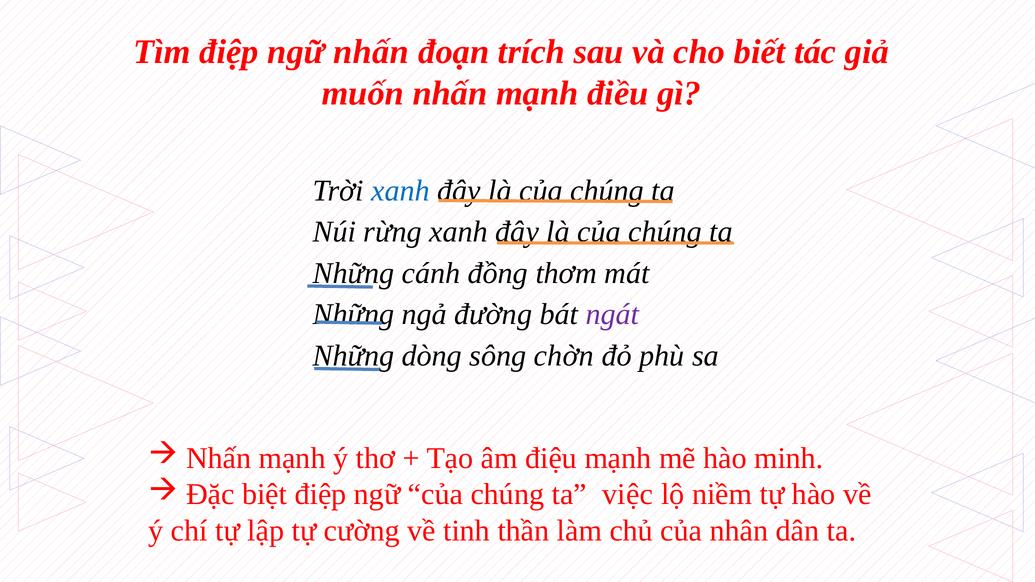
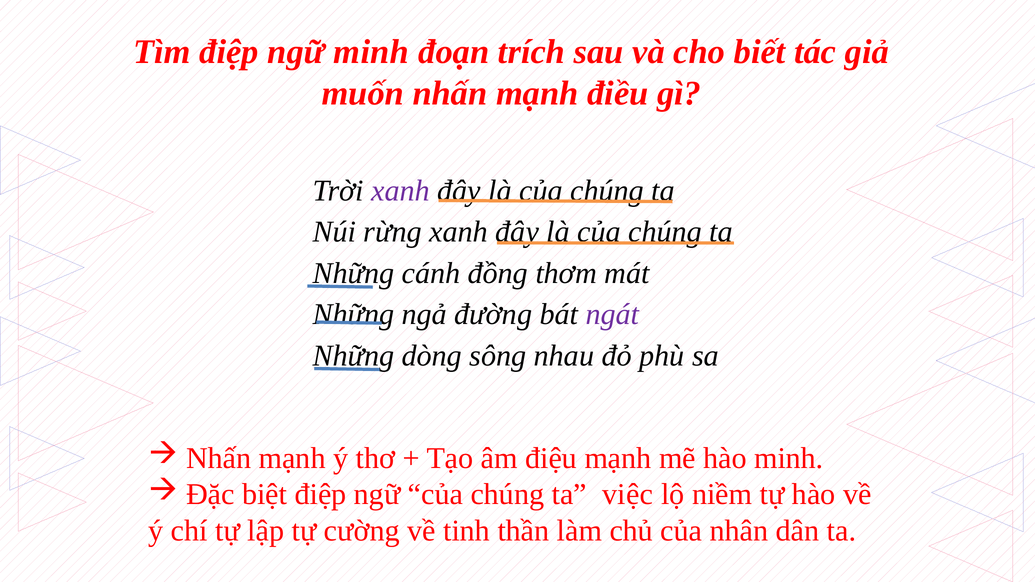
ngữ nhấn: nhấn -> minh (371, 52)
xanh colour: blue -> purple (401, 191)
chờn: chờn -> nhau (564, 356)
